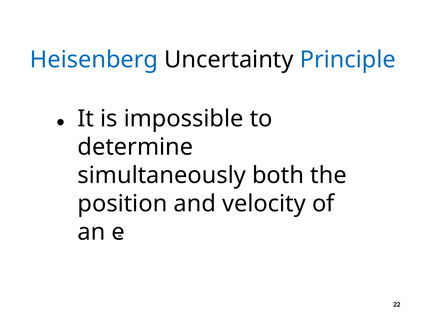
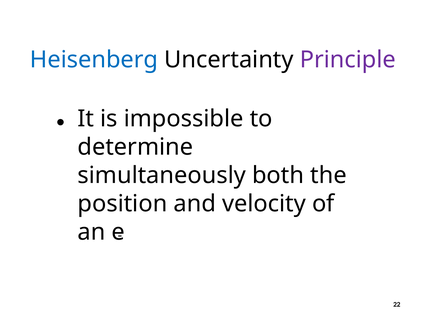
Principle colour: blue -> purple (348, 60)
